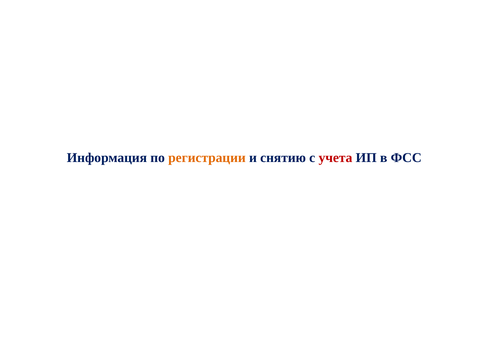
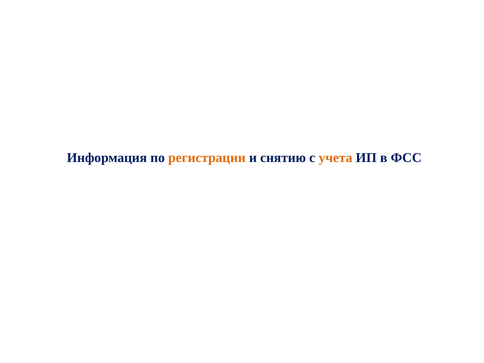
учета colour: red -> orange (335, 158)
